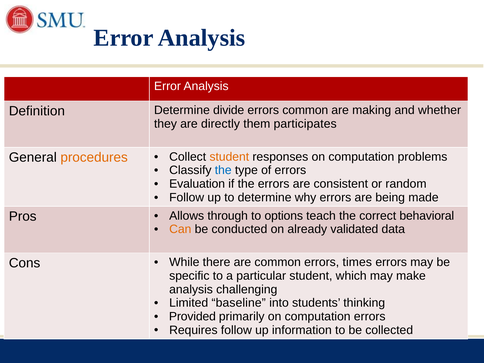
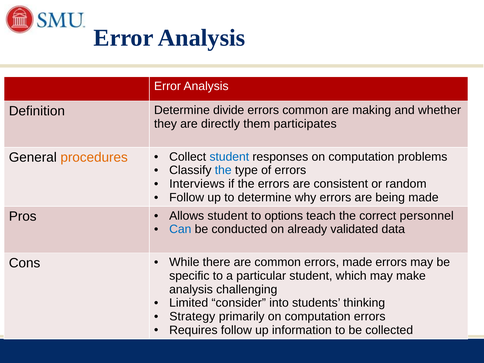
student colour: orange -> blue (229, 157)
Evaluation: Evaluation -> Interviews (197, 184)
Allows through: through -> student (228, 216)
behavioral: behavioral -> personnel (427, 216)
Can colour: orange -> blue (180, 229)
errors times: times -> made (357, 262)
baseline: baseline -> consider (239, 303)
Provided: Provided -> Strategy (192, 316)
